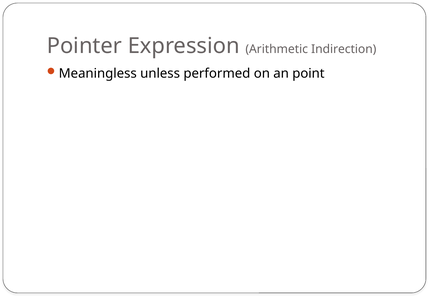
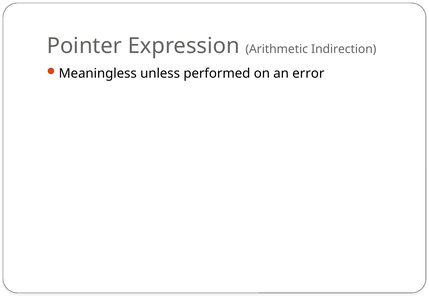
point: point -> error (308, 74)
